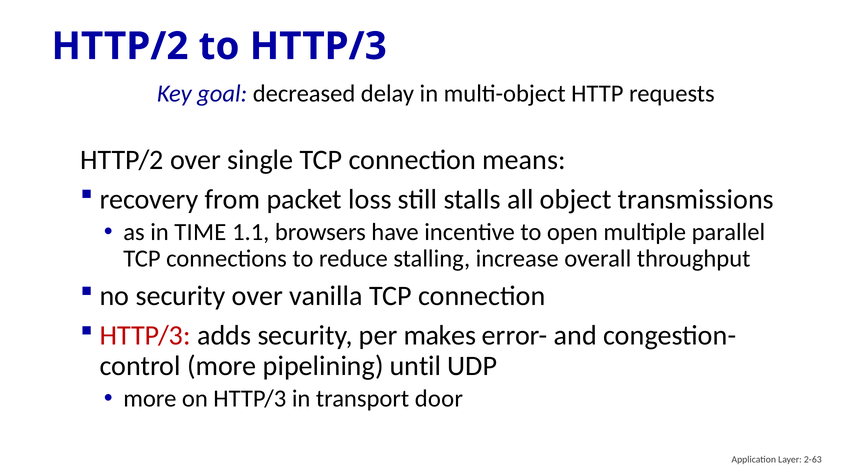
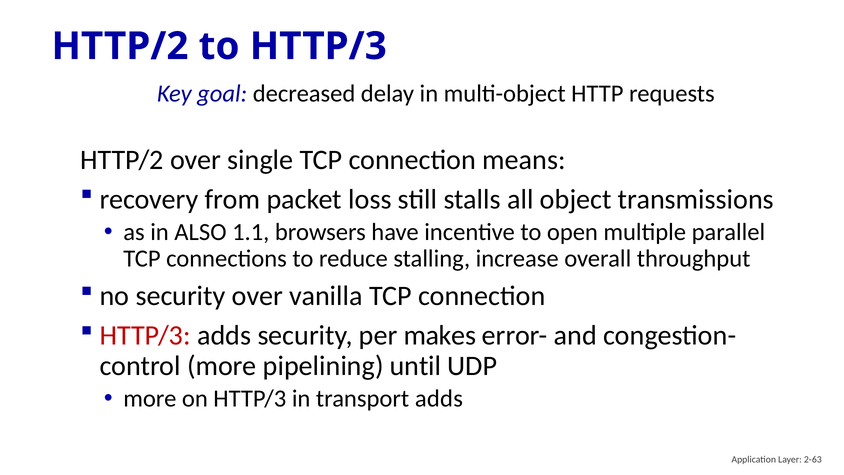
TIME: TIME -> ALSO (200, 232)
transport door: door -> adds (439, 398)
